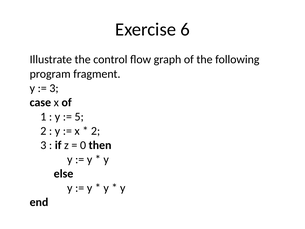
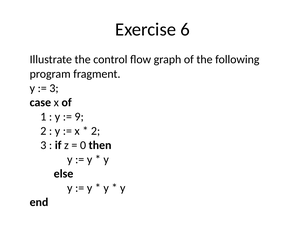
5: 5 -> 9 (79, 116)
